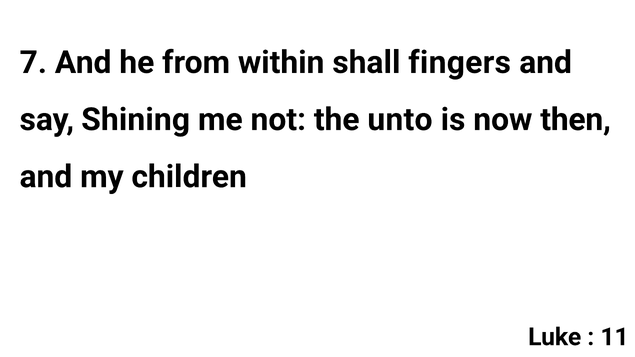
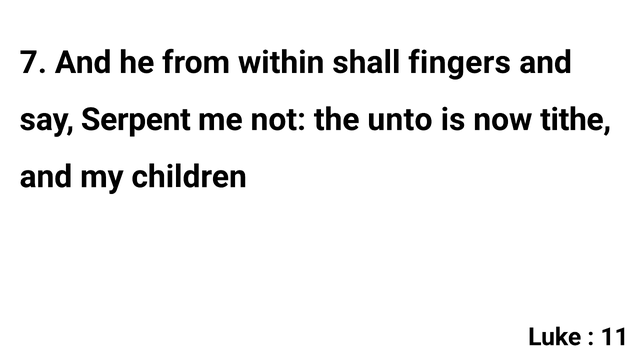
Shining: Shining -> Serpent (136, 120)
then: then -> tithe (576, 120)
